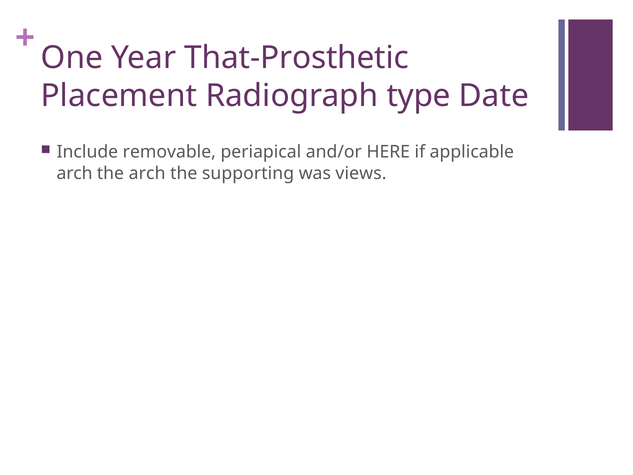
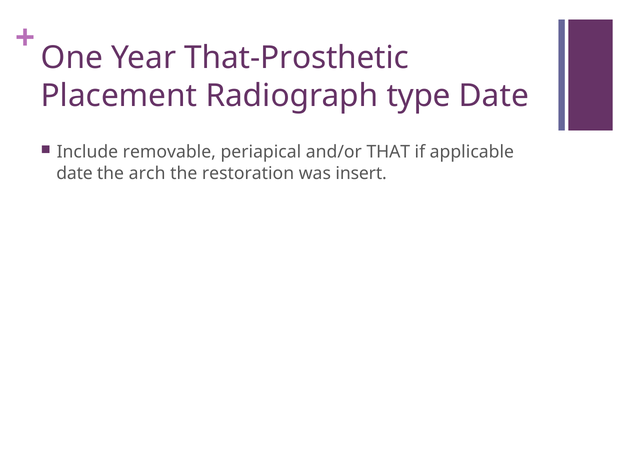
HERE: HERE -> THAT (388, 152)
arch: arch -> date (75, 173)
supporting: supporting -> restoration (248, 173)
views: views -> insert (361, 173)
